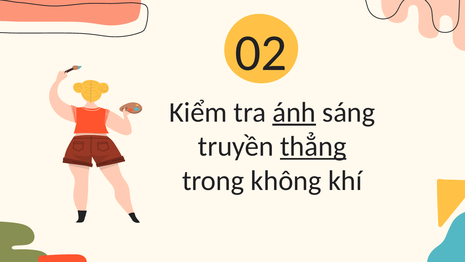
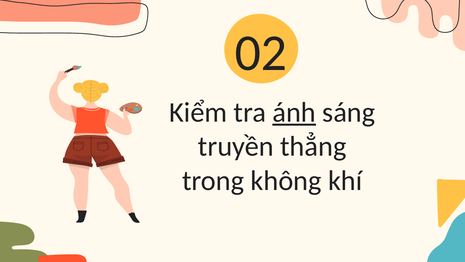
thẳng underline: present -> none (313, 146)
